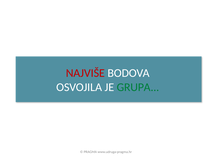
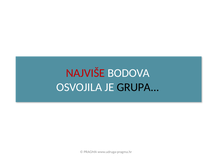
GRUPA colour: green -> black (138, 87)
